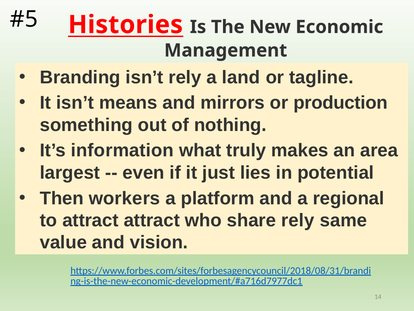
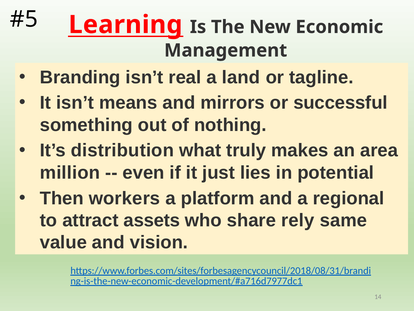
Histories: Histories -> Learning (125, 25)
isn’t rely: rely -> real (185, 77)
production: production -> successful (340, 103)
information: information -> distribution (122, 150)
largest: largest -> million (70, 172)
attract attract: attract -> assets (152, 220)
